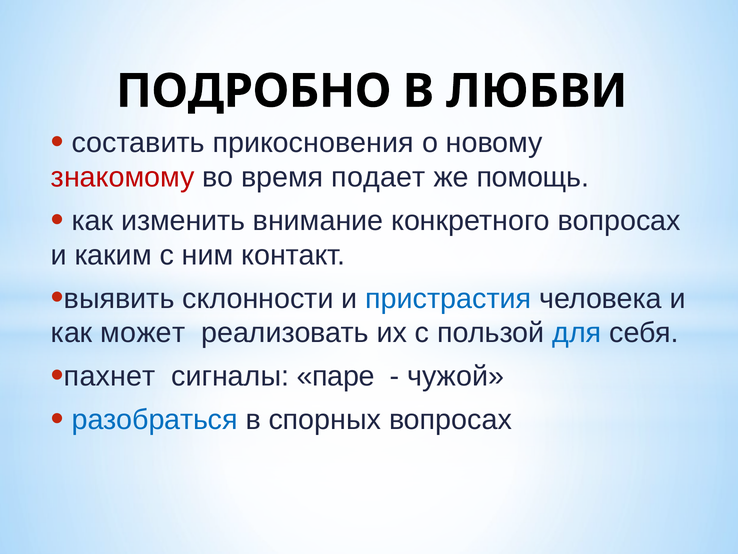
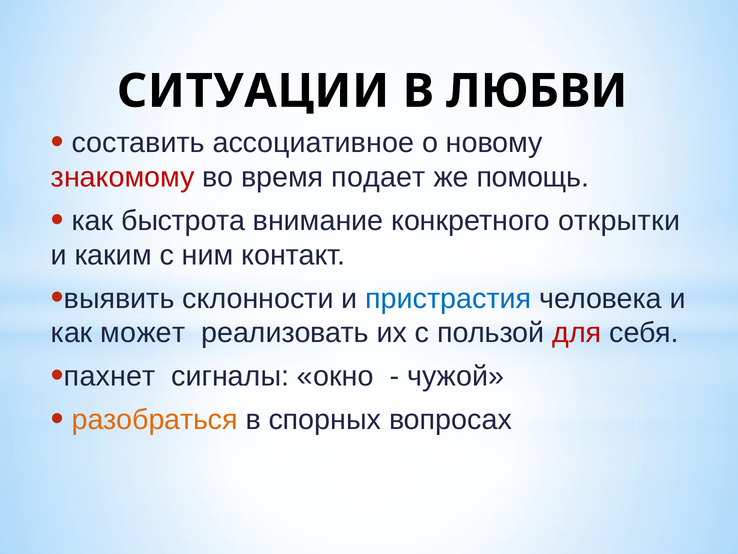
ПОДРОБНО: ПОДРОБНО -> СИТУАЦИИ (253, 91)
прикосновения: прикосновения -> ассоциативное (313, 143)
изменить: изменить -> быстрота (183, 220)
конкретного вопросах: вопросах -> открытки (619, 220)
для colour: blue -> red (577, 333)
паре: паре -> окно (335, 376)
разобраться colour: blue -> orange (155, 419)
